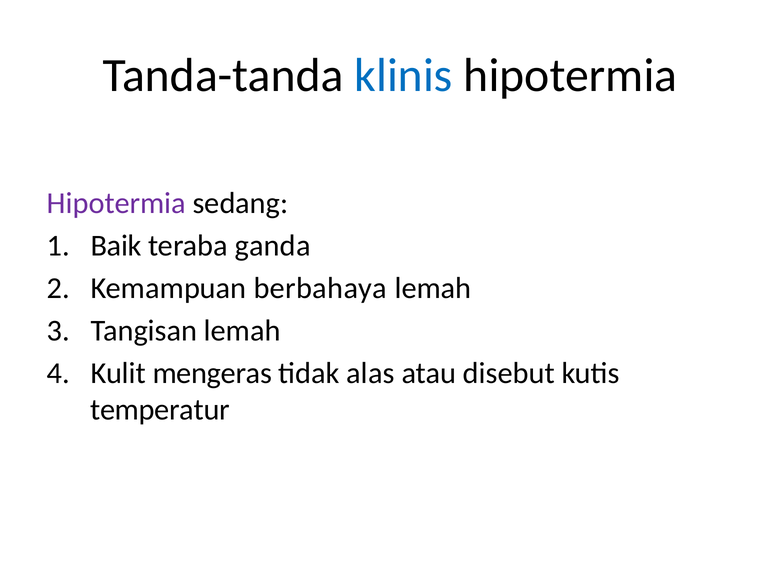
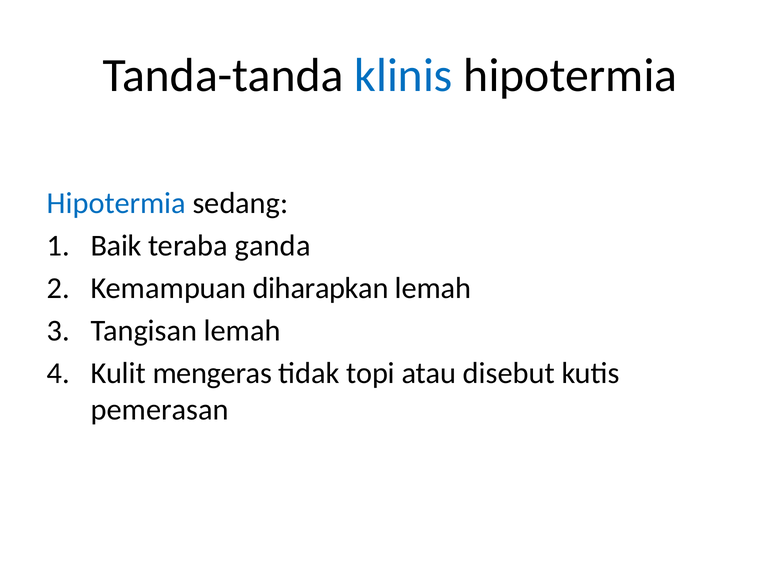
Hipotermia colour: purple -> blue (116, 203)
berbahaya: berbahaya -> diharapkan (321, 288)
alas: alas -> topi (371, 373)
temperatur: temperatur -> pemerasan (160, 410)
